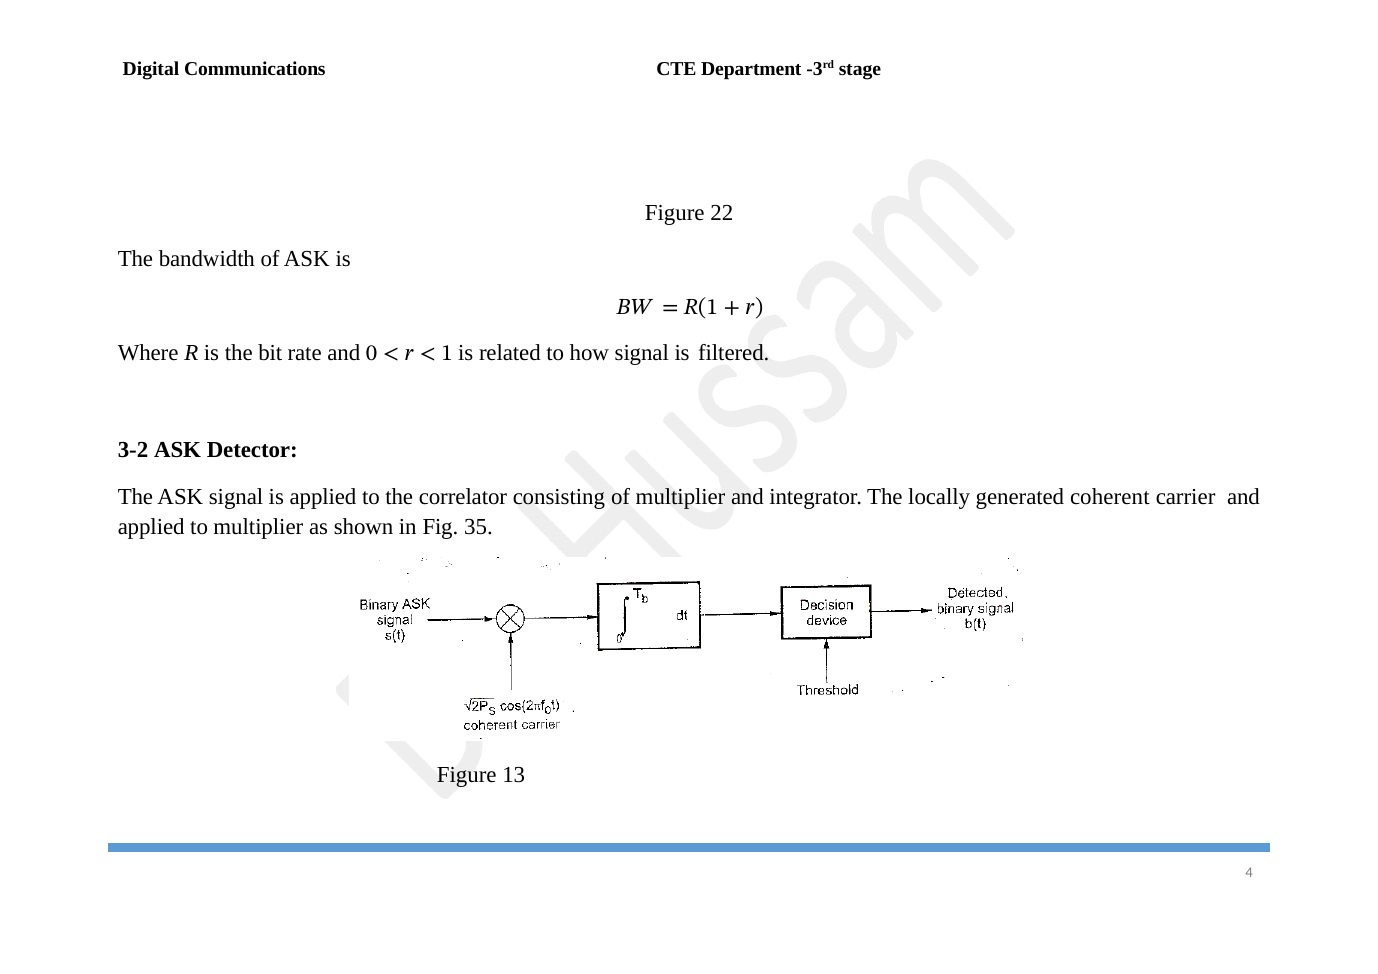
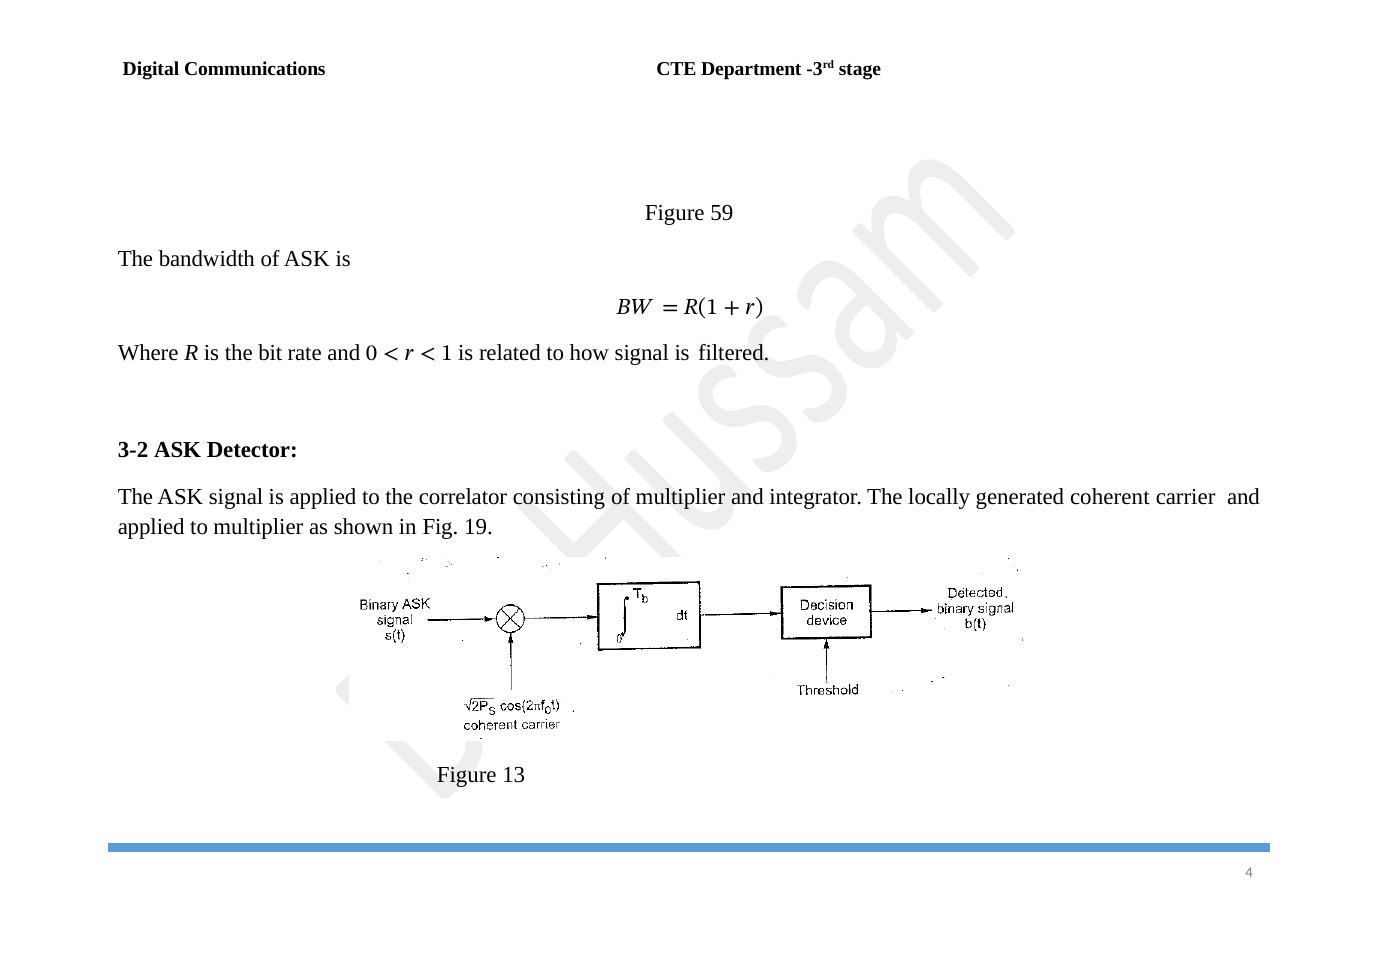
22: 22 -> 59 (722, 213)
35: 35 -> 19 (478, 527)
